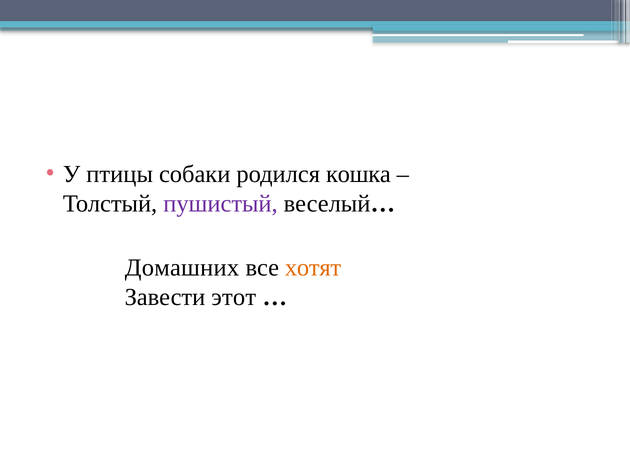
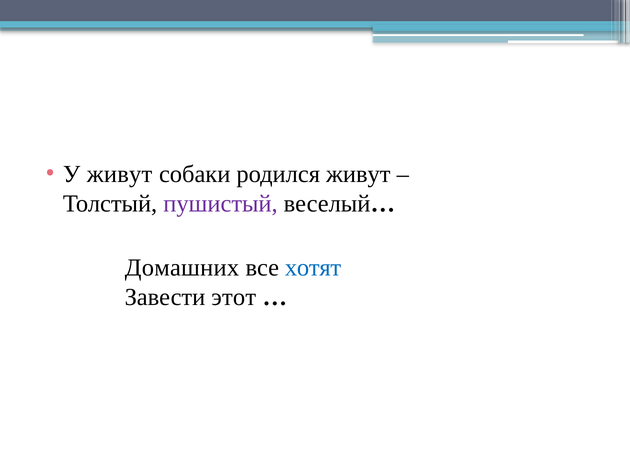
У птицы: птицы -> живут (120, 174)
родился кошка: кошка -> живут (358, 174)
хотят colour: orange -> blue (313, 268)
